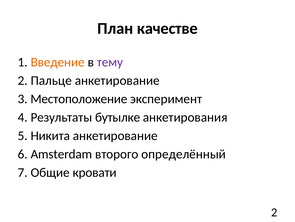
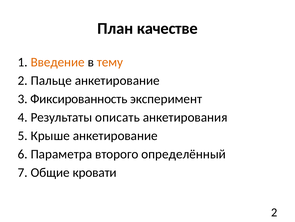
тему colour: purple -> orange (110, 62)
Местоположение: Местоположение -> Фиксированность (79, 99)
бутылке: бутылке -> описать (117, 117)
Никита: Никита -> Крыше (50, 135)
Amsterdam: Amsterdam -> Параметра (61, 154)
